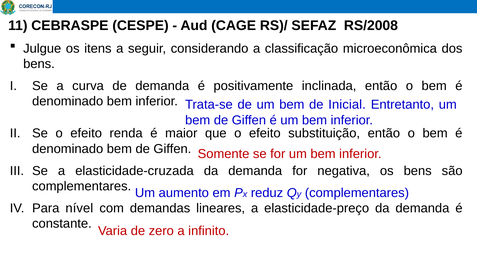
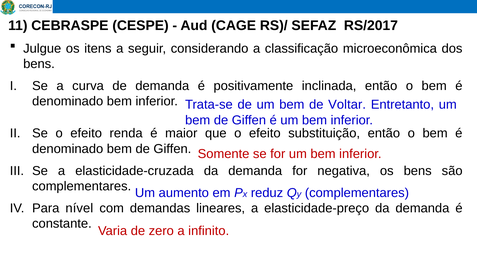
RS/2008: RS/2008 -> RS/2017 (371, 26)
Inicial: Inicial -> Voltar (347, 105)
